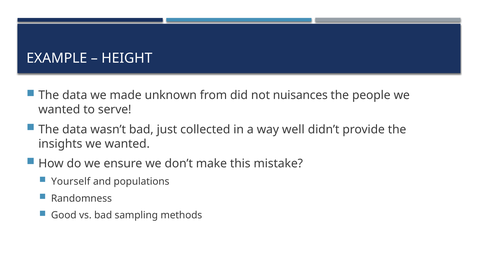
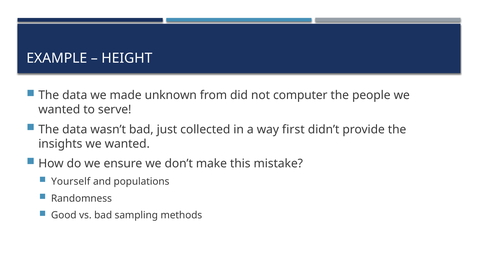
nuisances: nuisances -> computer (300, 95)
well: well -> first (293, 129)
